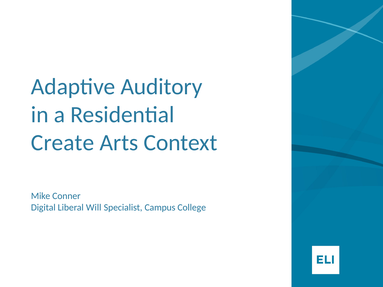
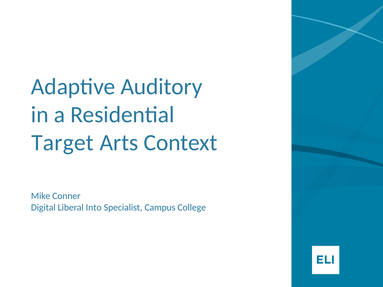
Create: Create -> Target (63, 143)
Will: Will -> Into (94, 208)
